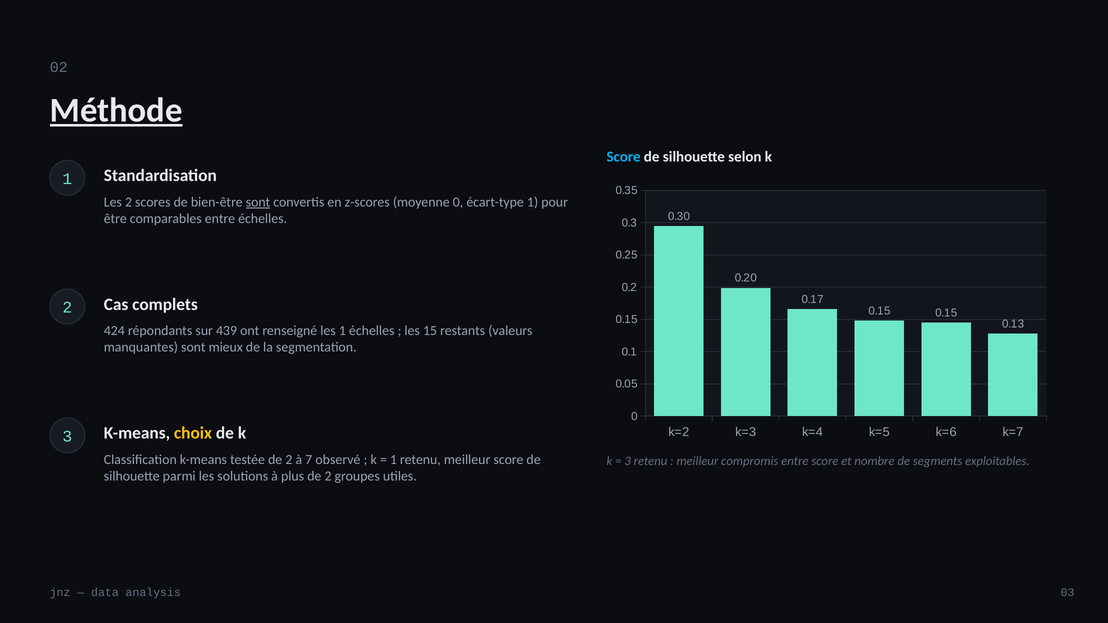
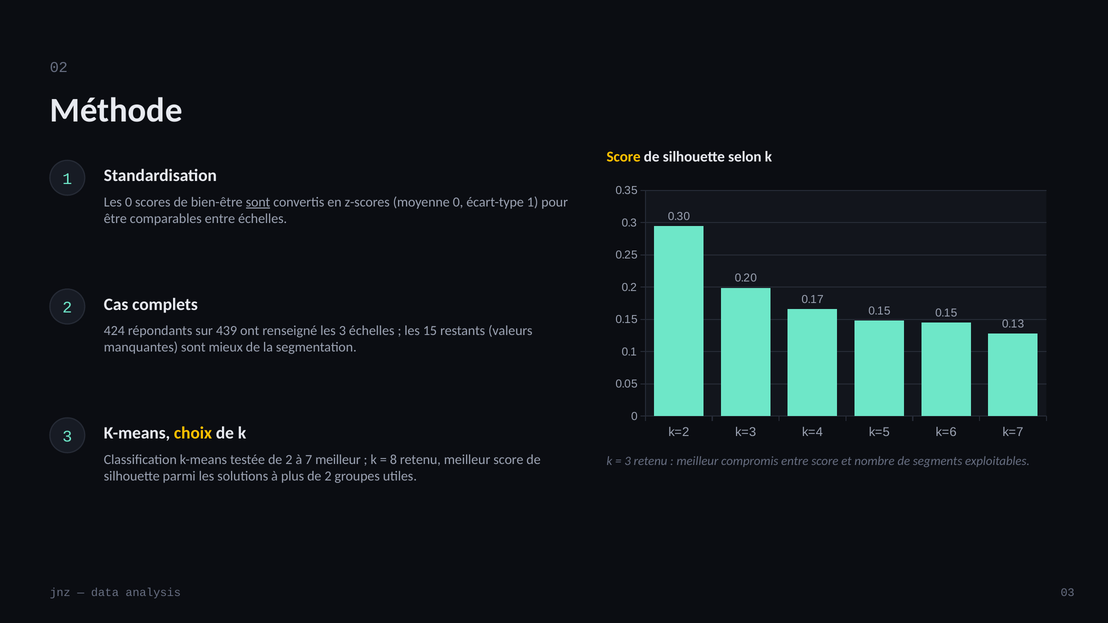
Méthode underline: present -> none (116, 110)
Score colour: light blue -> yellow (624, 157)
Les 2: 2 -> 0 (129, 202)
les 1: 1 -> 3 (342, 331)
7 observé: observé -> meilleur (338, 460)
1: 1 -> 8 (393, 460)
